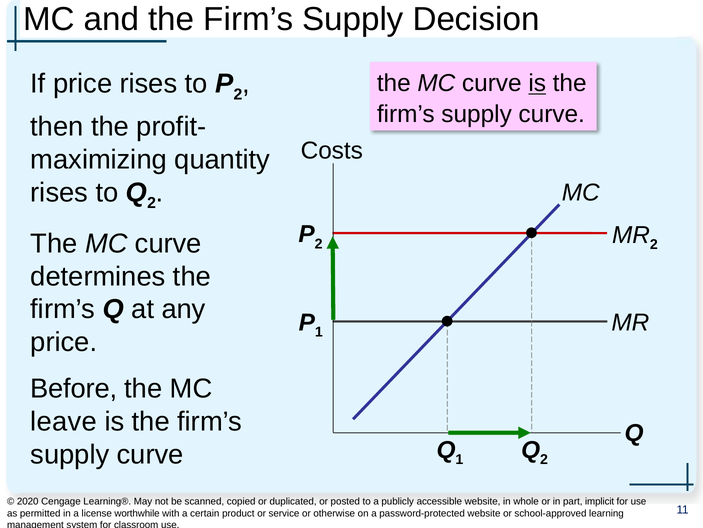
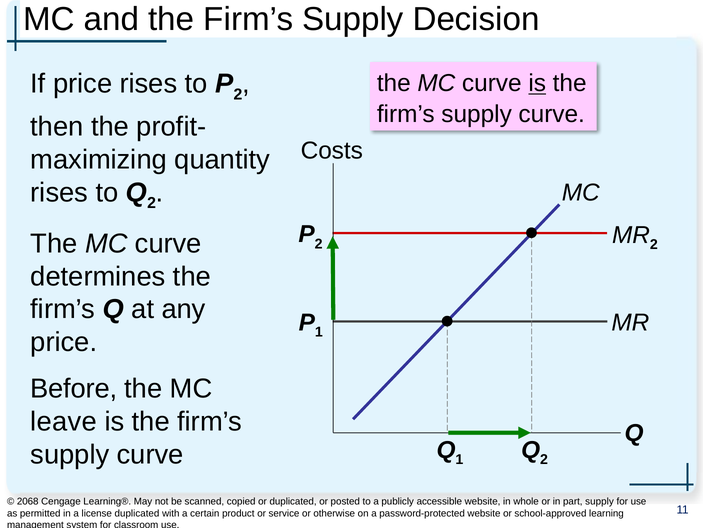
2020: 2020 -> 2068 (28, 501)
part implicit: implicit -> supply (600, 501)
license worthwhile: worthwhile -> duplicated (137, 513)
